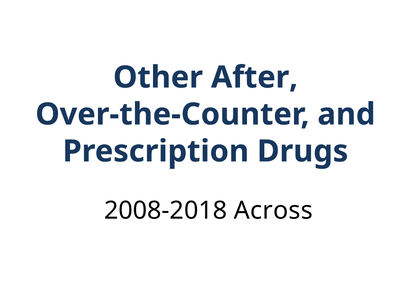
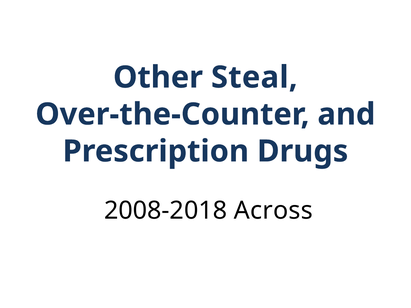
After: After -> Steal (254, 77)
